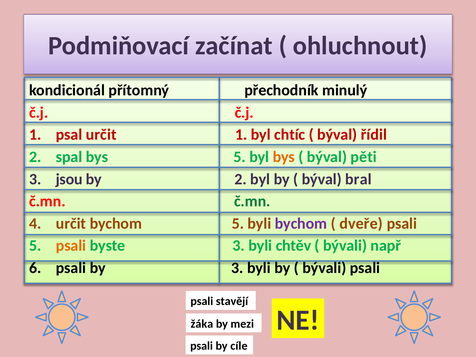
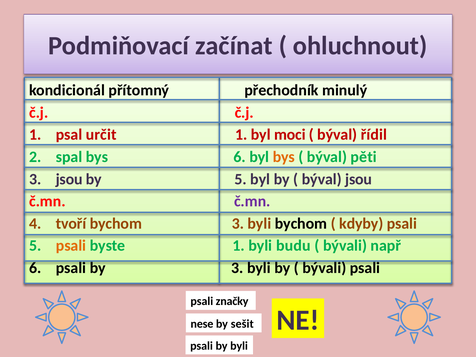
chtíc: chtíc -> moci (290, 135)
bys 5: 5 -> 6 (240, 157)
by 2: 2 -> 5 (241, 179)
býval bral: bral -> jsou (359, 179)
č.mn colour: green -> purple (252, 201)
určit: určit -> tvoří (71, 224)
bychom 5: 5 -> 3 (238, 224)
bychom colour: purple -> black (301, 224)
dveře: dveře -> kdyby (361, 224)
byste 3: 3 -> 1 (239, 246)
chtěv: chtěv -> budu (293, 246)
stavějí: stavějí -> značky (232, 301)
žáka: žáka -> nese (202, 324)
mezi: mezi -> sešit (242, 324)
by cíle: cíle -> byli (239, 346)
